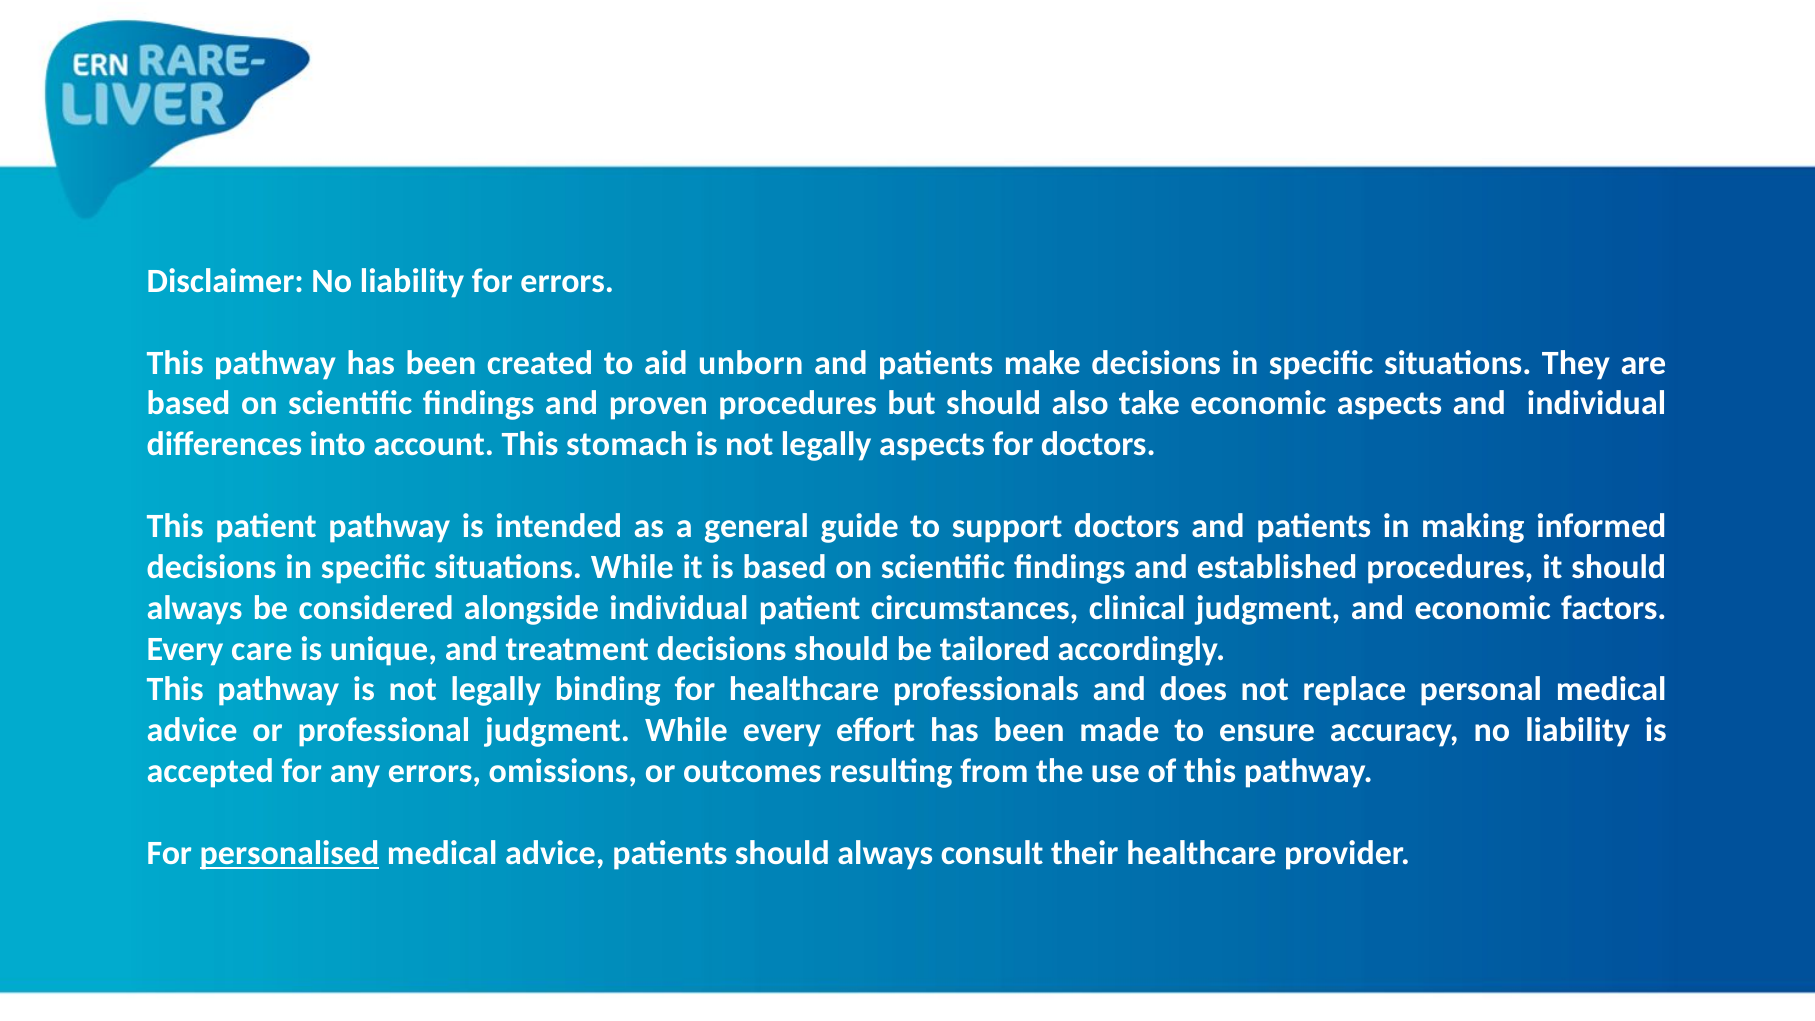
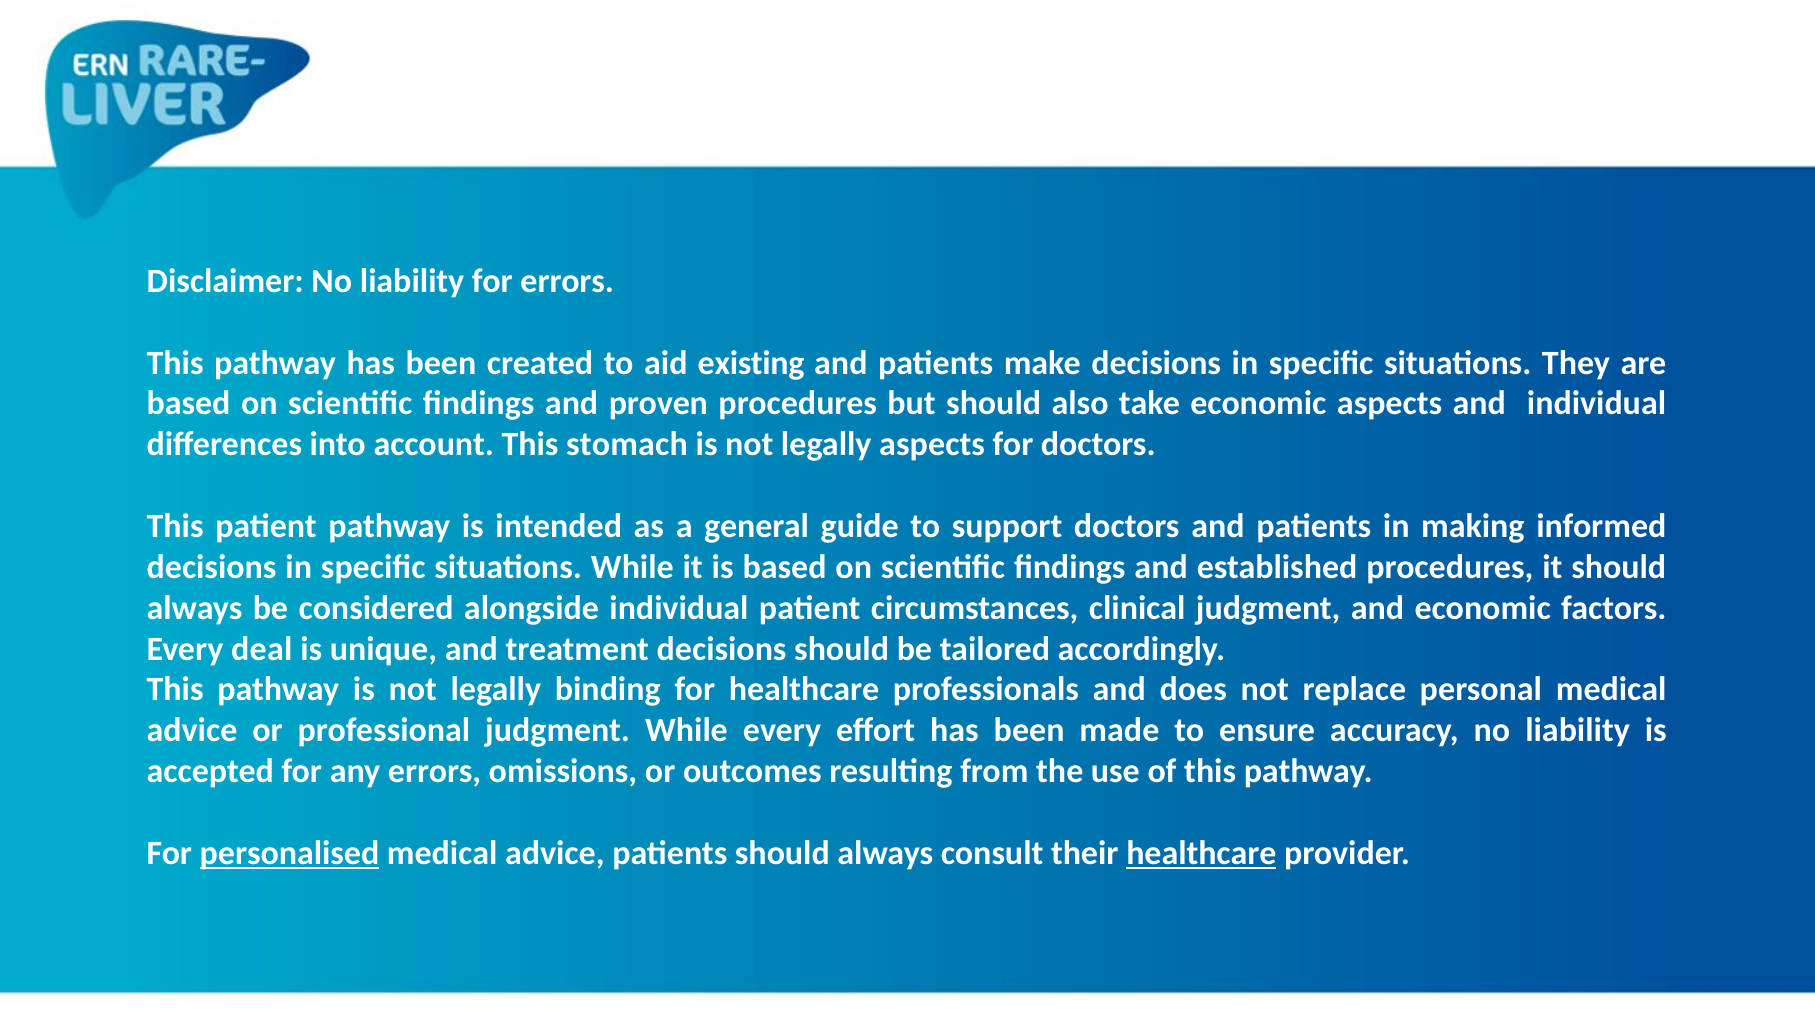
unborn: unborn -> existing (751, 363)
care: care -> deal (262, 649)
healthcare underline: none -> present (1201, 853)
